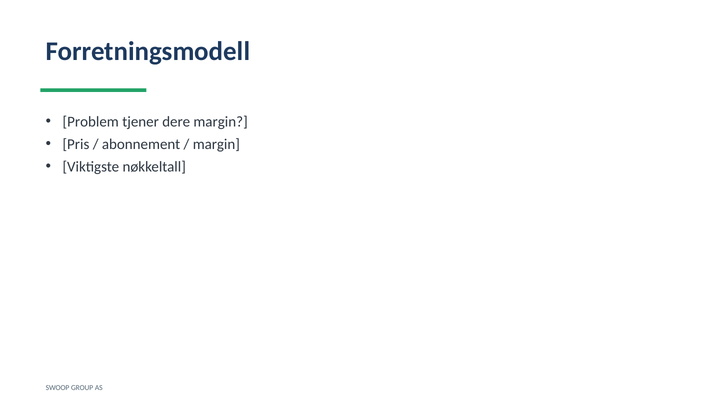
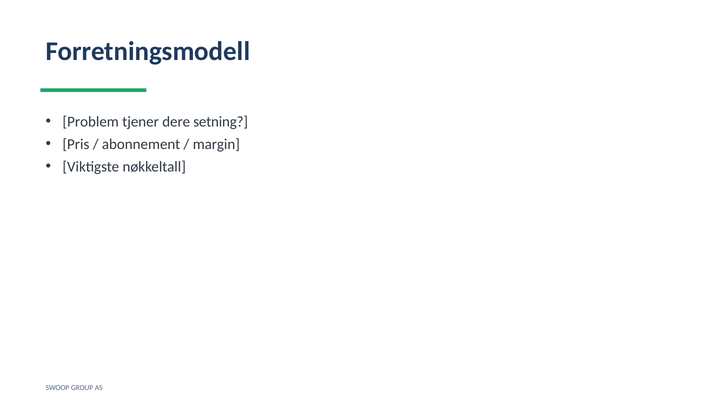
dere margin: margin -> setning (221, 122)
